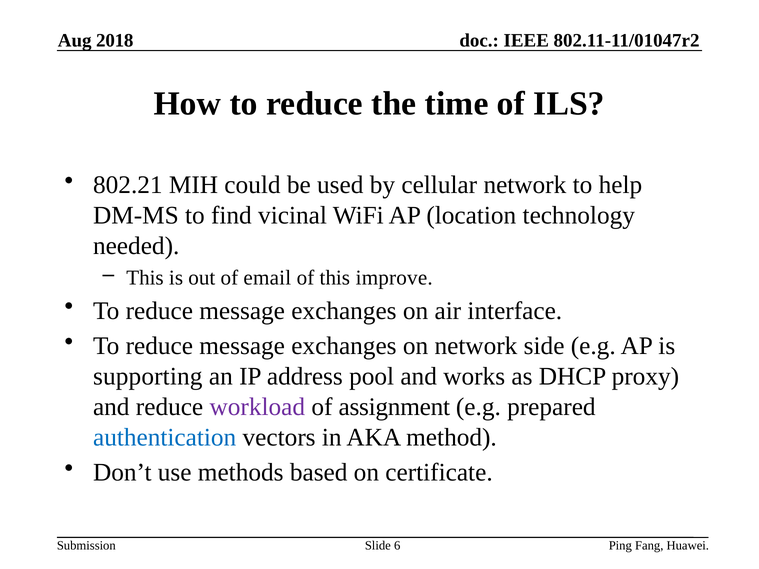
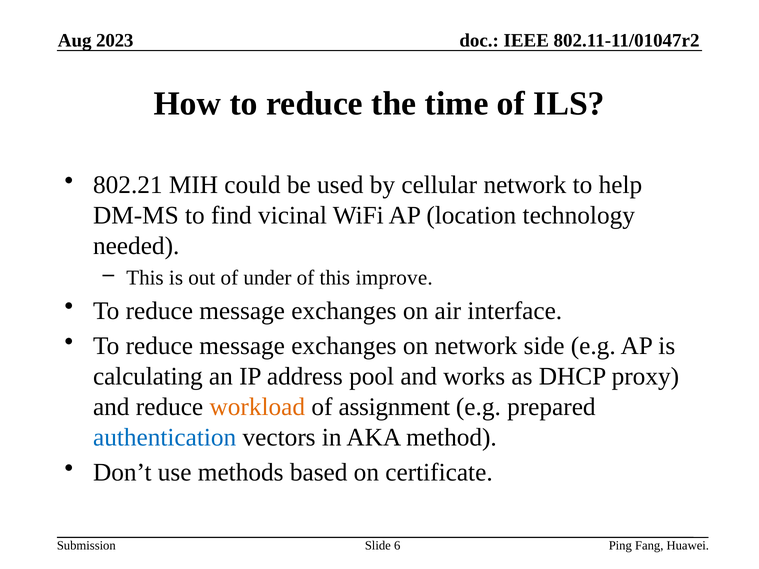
2018: 2018 -> 2023 (115, 41)
email: email -> under (267, 278)
supporting: supporting -> calculating (148, 377)
workload colour: purple -> orange (257, 407)
